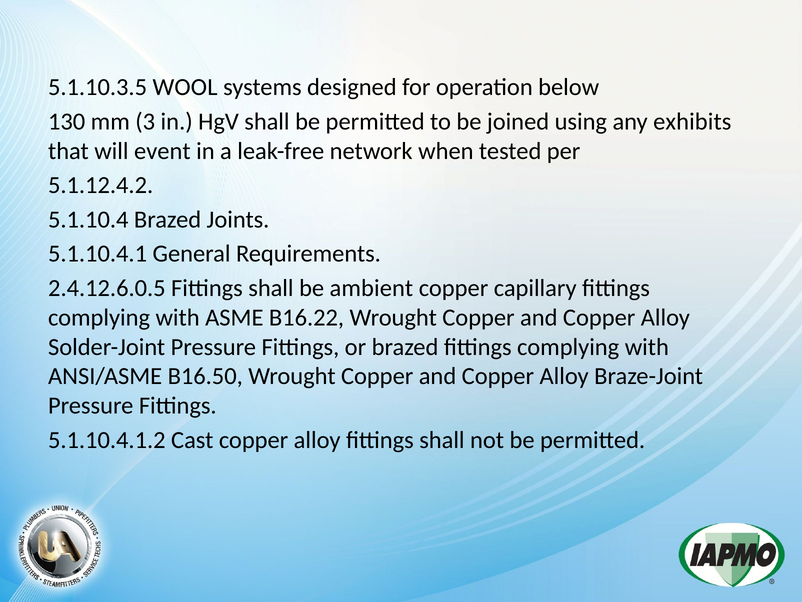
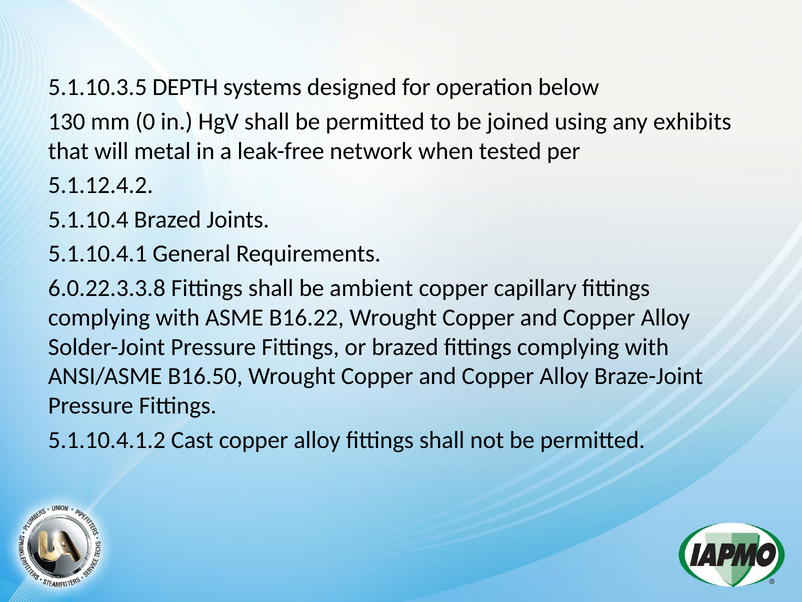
WOOL: WOOL -> DEPTH (185, 87)
3: 3 -> 0 (145, 121)
event: event -> metal (162, 151)
2.4.12.6.0.5: 2.4.12.6.0.5 -> 6.0.22.3.3.8 (107, 288)
